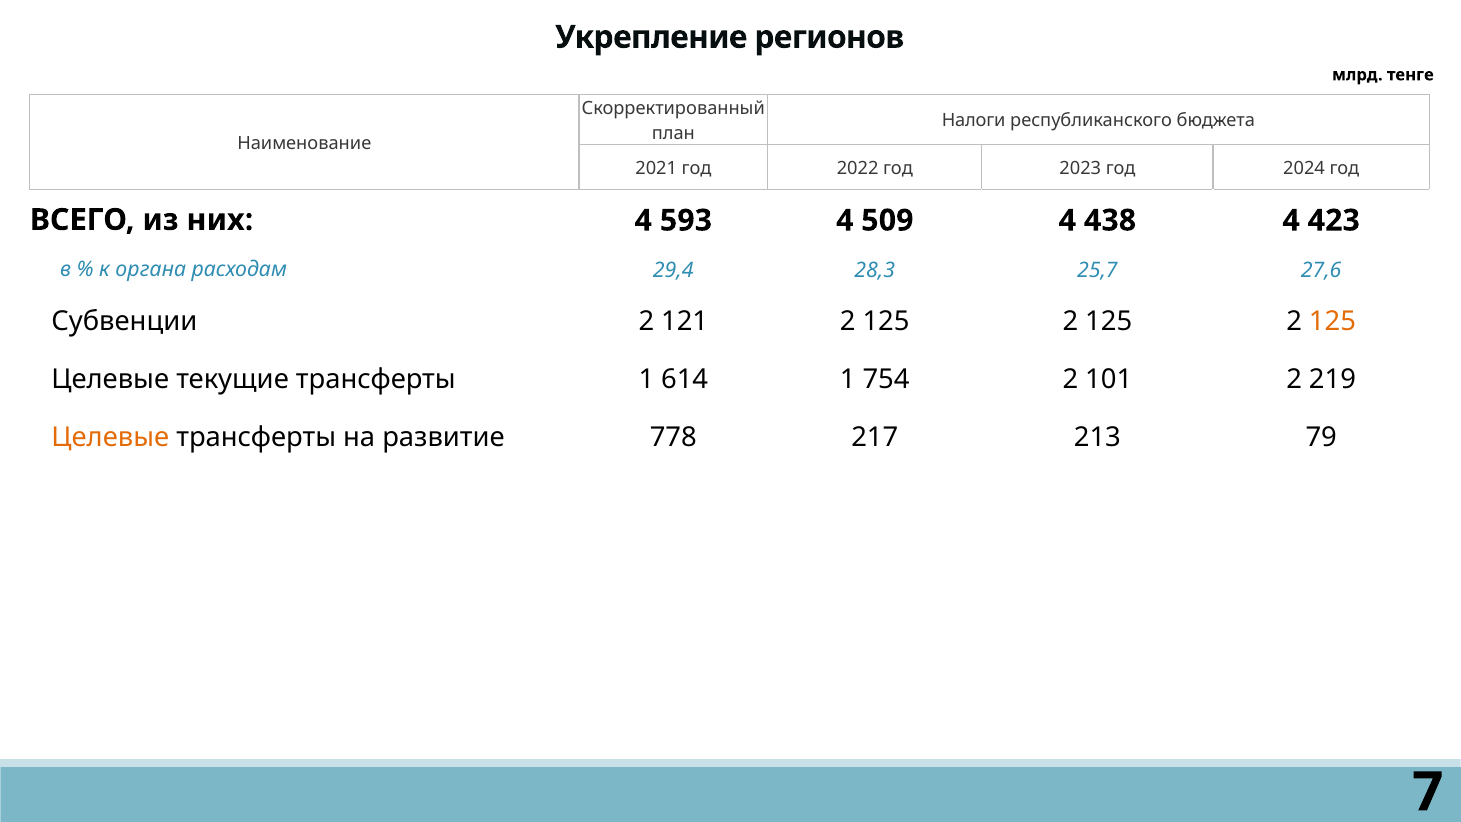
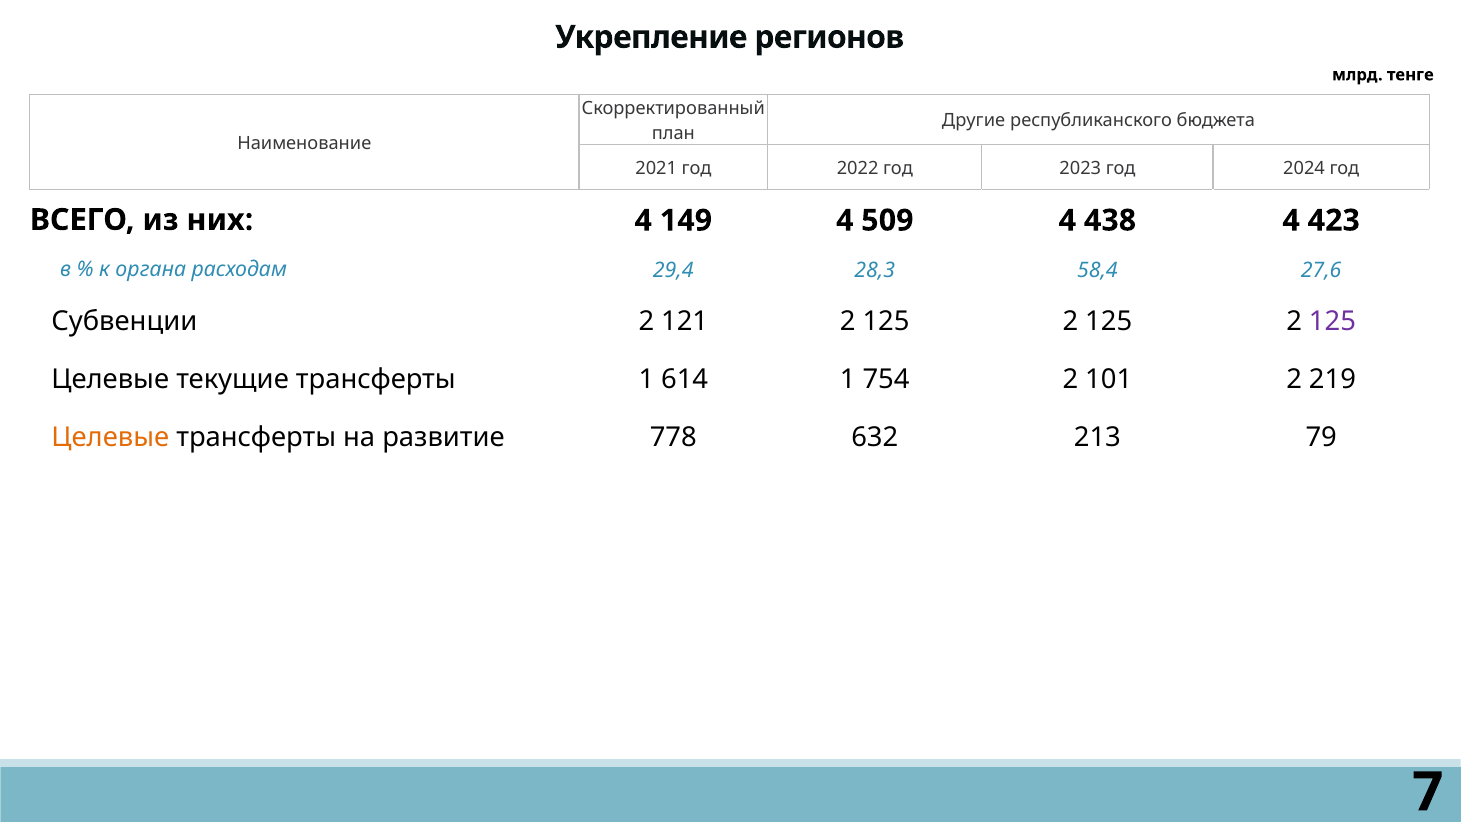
Налоги: Налоги -> Другие (974, 121)
593: 593 -> 149 (686, 220)
25,7: 25,7 -> 58,4 (1097, 270)
125 colour: orange -> purple (1332, 321)
217: 217 -> 632 (875, 438)
